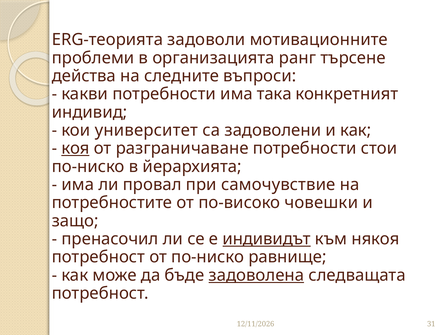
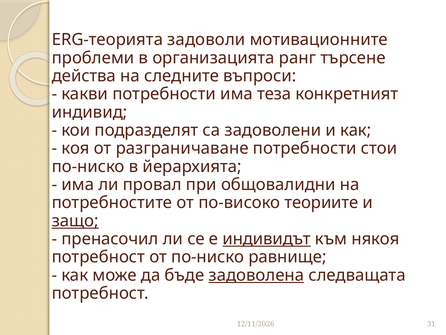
така: така -> теза (274, 94)
университет: университет -> подразделят (147, 130)
коя underline: present -> none (76, 148)
самочувствие: самочувствие -> общовалидни (278, 184)
човешки: човешки -> теориите (321, 202)
защо underline: none -> present (75, 220)
